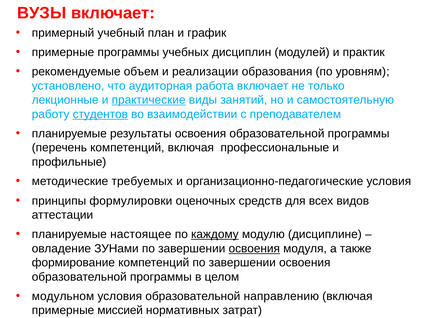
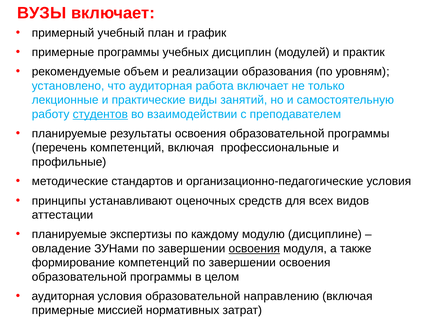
практические underline: present -> none (149, 100)
требуемых: требуемых -> стандартов (142, 182)
формулировки: формулировки -> устанавливают (131, 201)
настоящее: настоящее -> экспертизы (141, 235)
каждому underline: present -> none (215, 235)
модульном: модульном -> аудиторная (63, 297)
